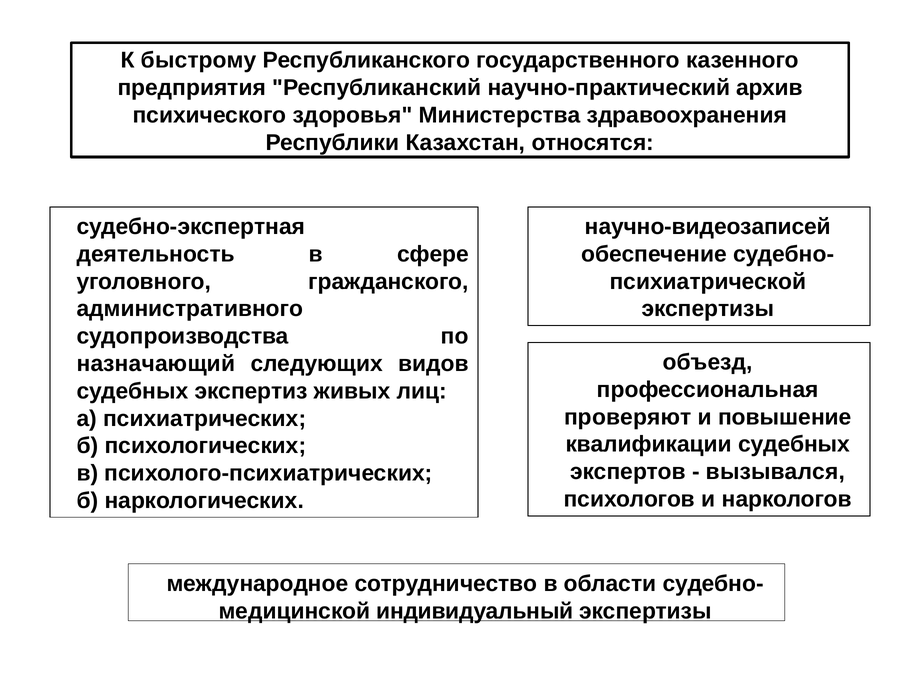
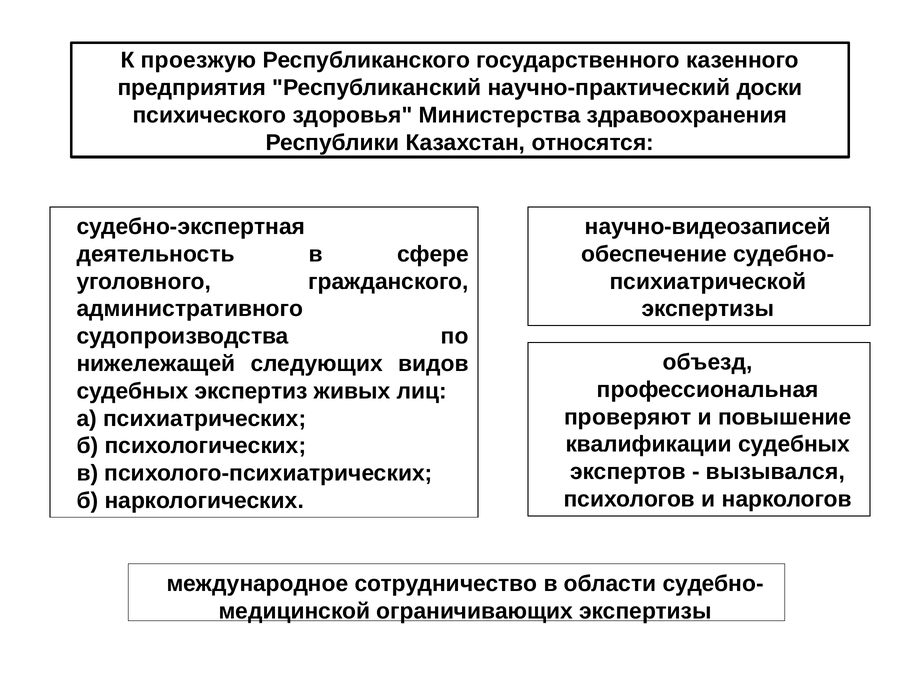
быстрому: быстрому -> проезжую (199, 60)
архив: архив -> доски (769, 88)
назначающий: назначающий -> нижележащей (156, 364)
индивидуальный: индивидуальный -> ограничивающих (475, 611)
